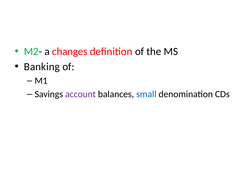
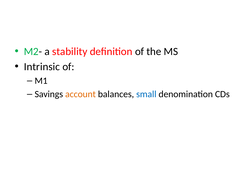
changes: changes -> stability (70, 51)
Banking: Banking -> Intrinsic (42, 67)
account colour: purple -> orange (81, 94)
